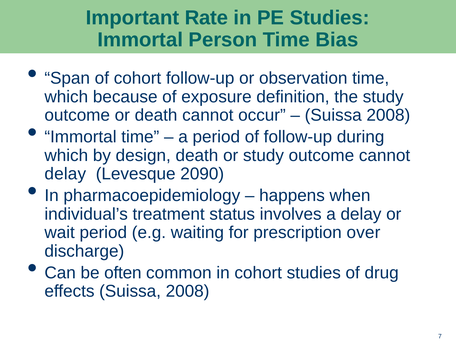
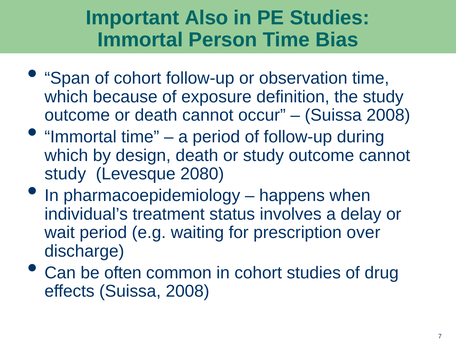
Rate: Rate -> Also (206, 18)
delay: delay -> study (65, 174)
2090: 2090 -> 2080 (202, 174)
